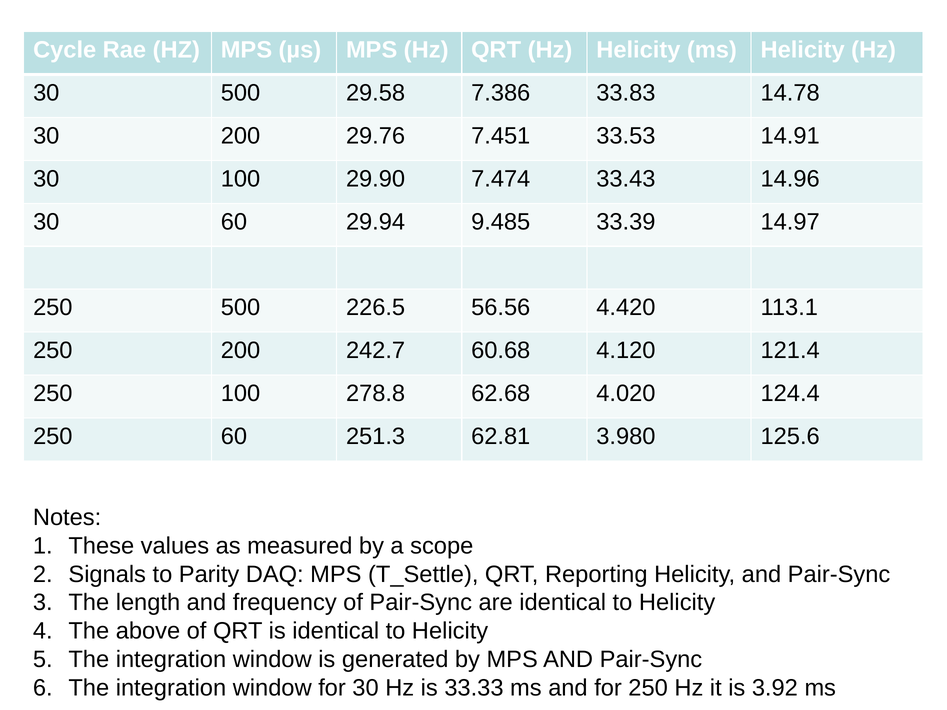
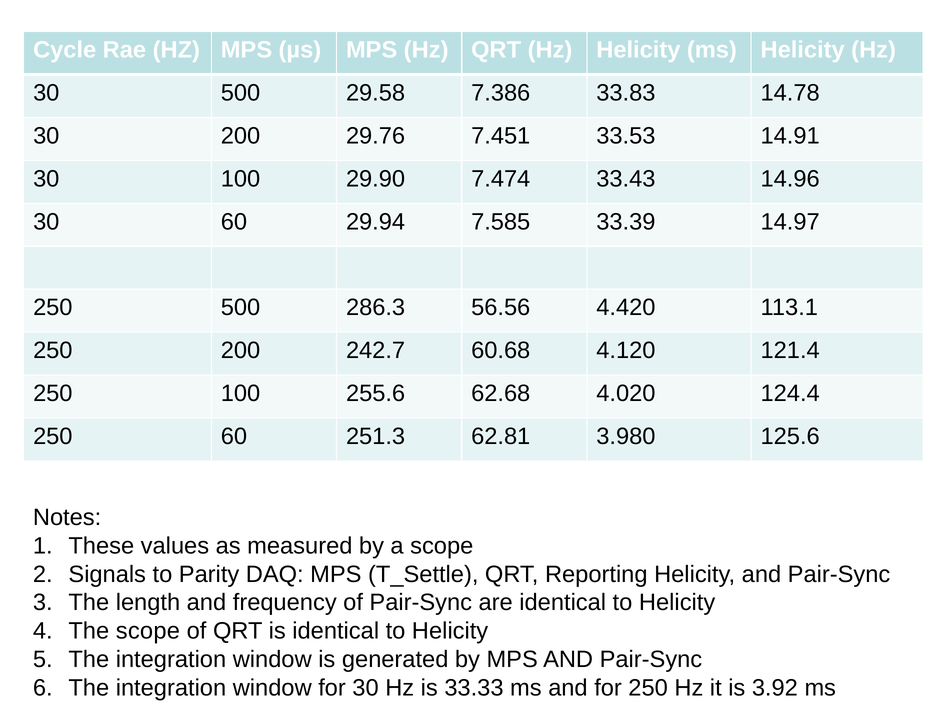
9.485: 9.485 -> 7.585 (501, 222)
226.5: 226.5 -> 286.3 (376, 308)
278.8: 278.8 -> 255.6 (376, 394)
The above: above -> scope (148, 631)
